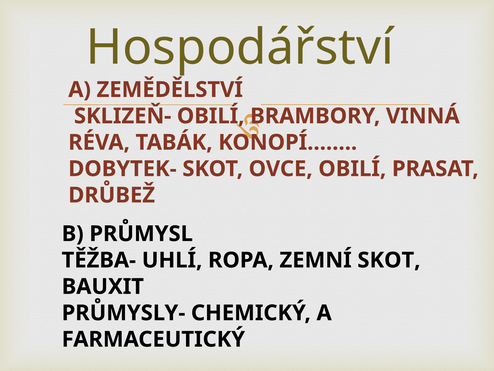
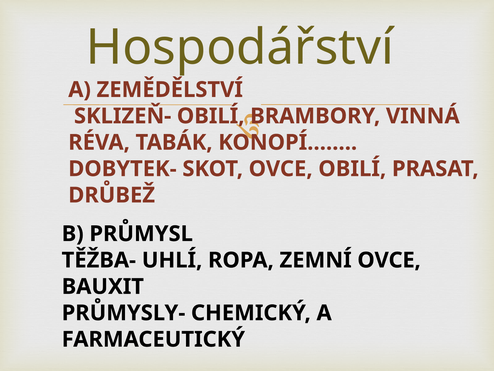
ZEMNÍ SKOT: SKOT -> OVCE (389, 260)
